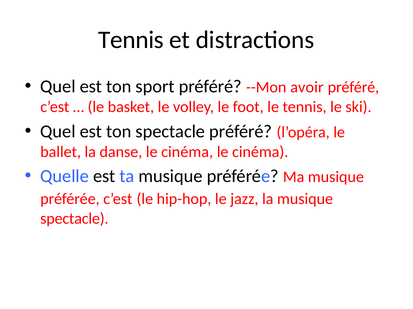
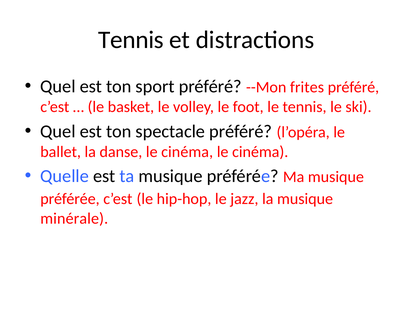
avoir: avoir -> frites (307, 87)
spectacle: spectacle -> minérale (74, 219)
